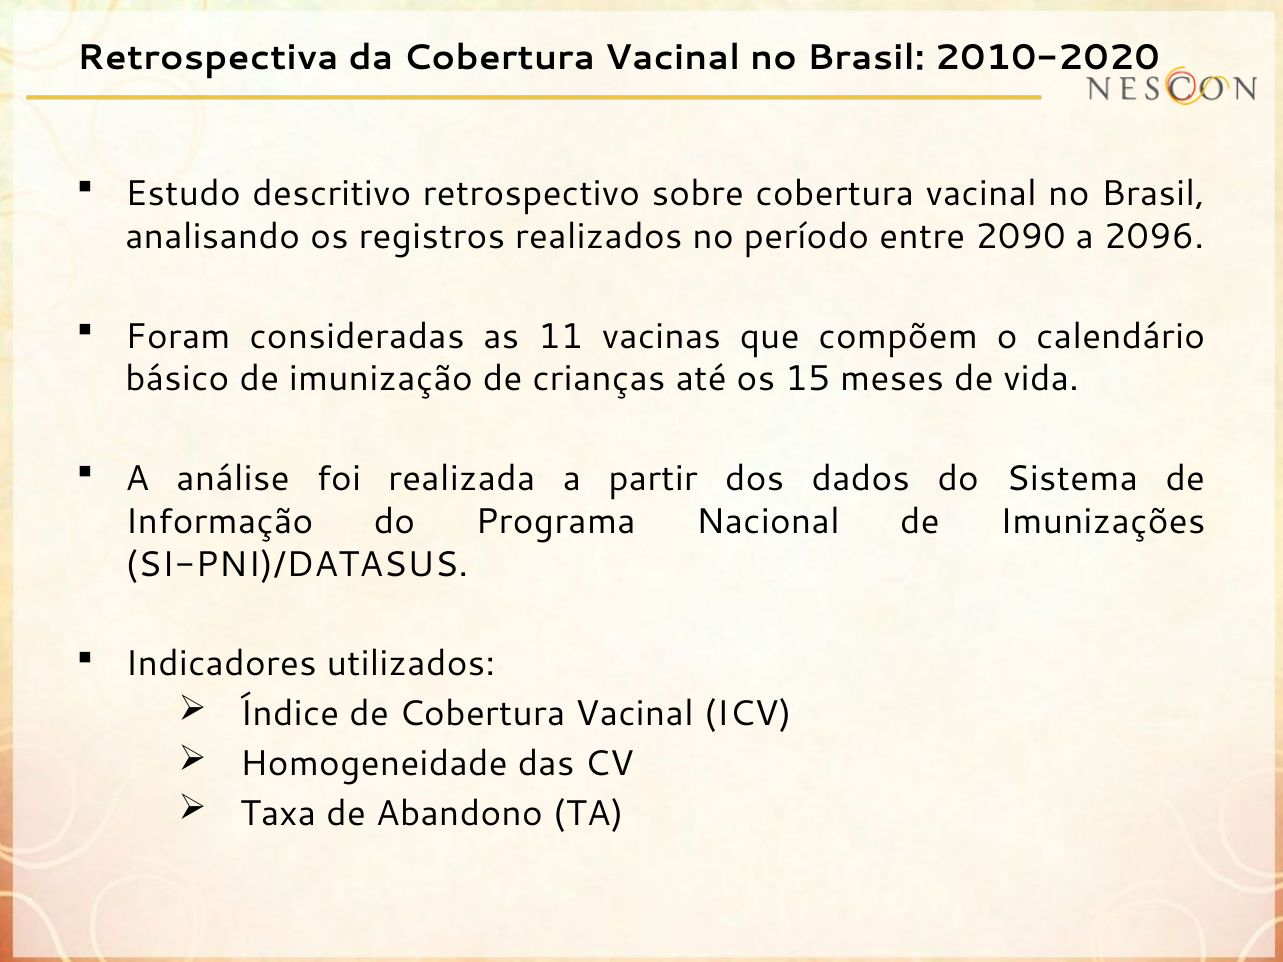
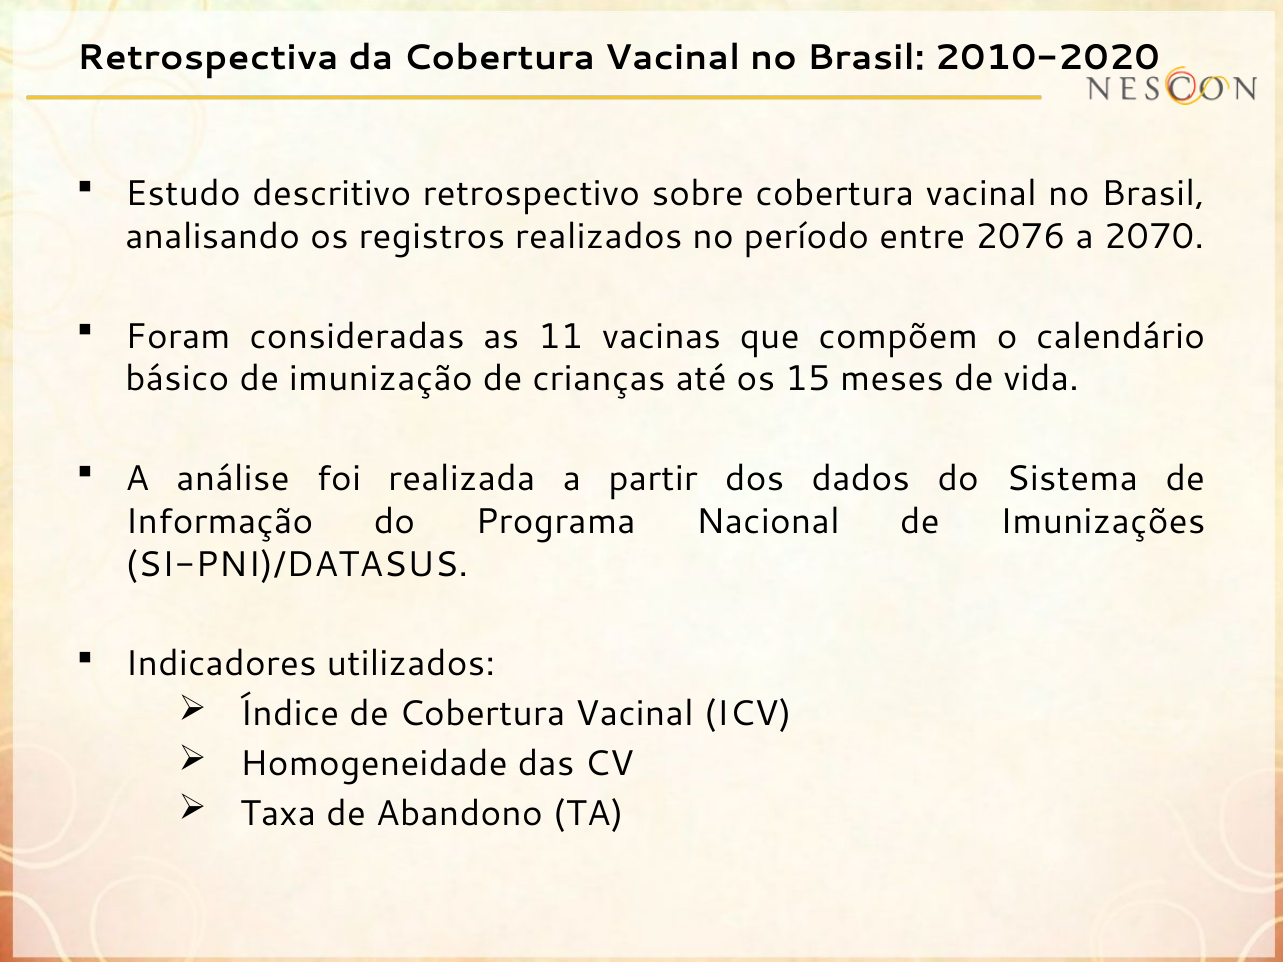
2090: 2090 -> 2076 (1021, 237)
2096: 2096 -> 2070 (1154, 237)
